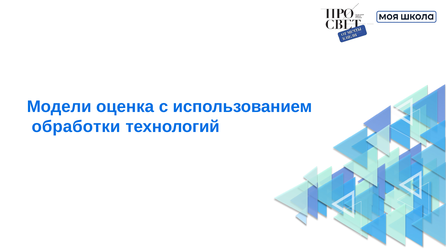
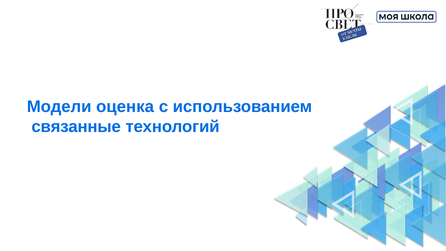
обработки: обработки -> связанные (76, 127)
